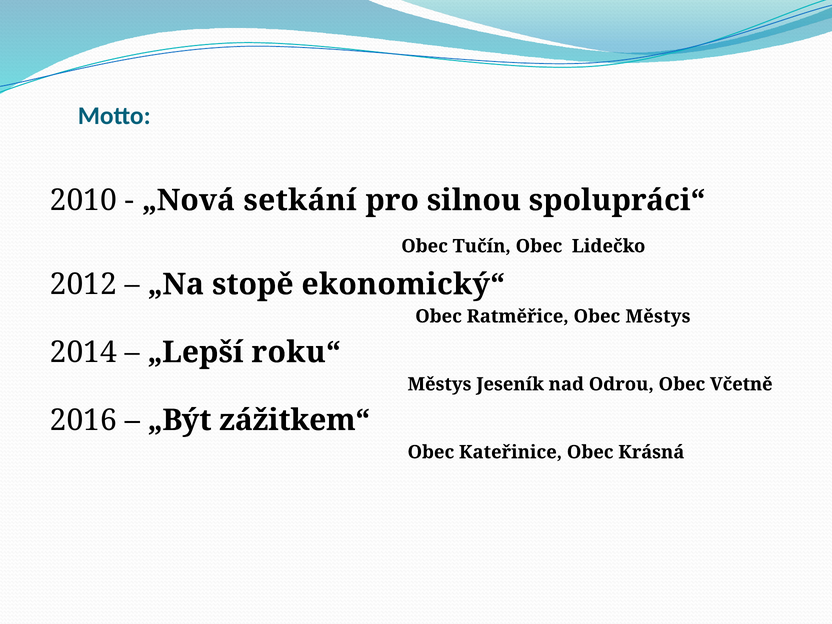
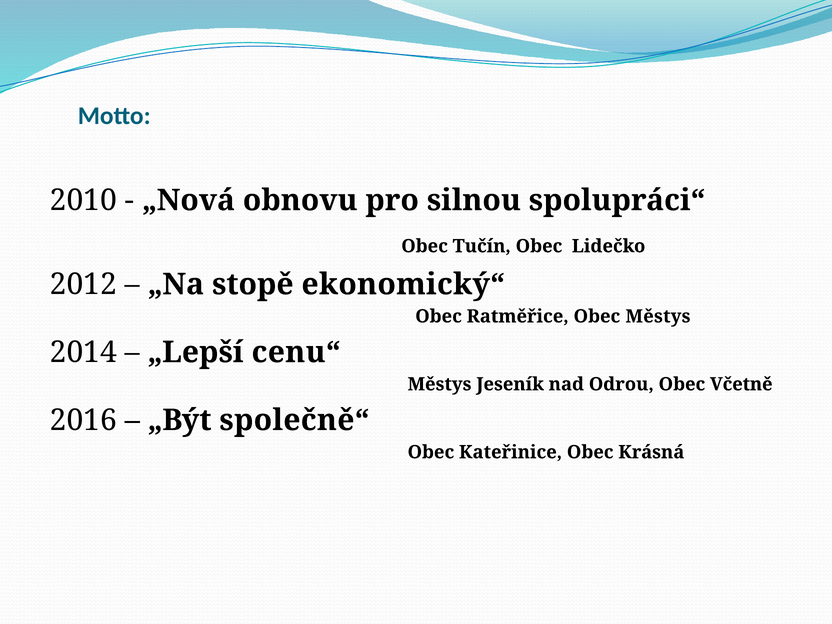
setkání: setkání -> obnovu (300, 200)
roku“: roku“ -> cenu“ (296, 352)
zážitkem“: zážitkem“ -> společně“ (294, 420)
